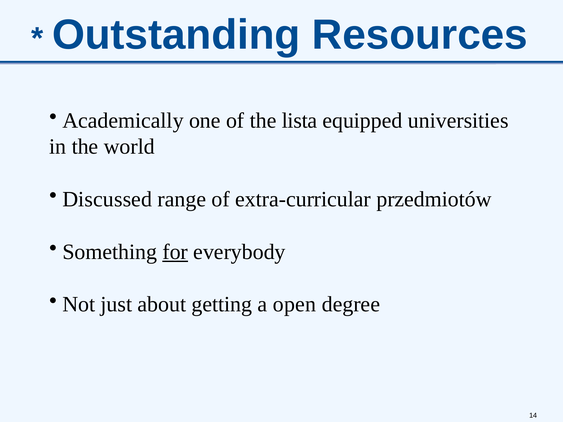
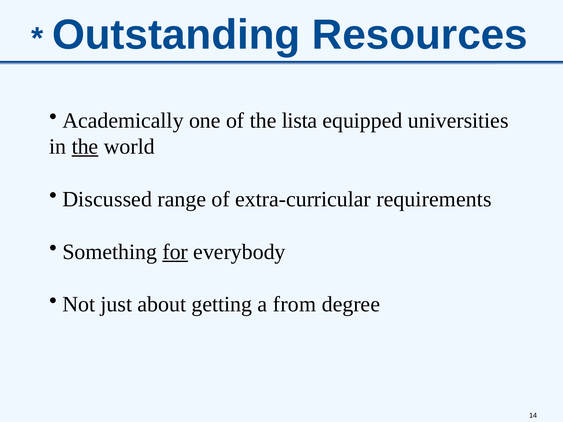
the underline: none -> present (85, 147)
przedmiotów: przedmiotów -> requirements (434, 199)
open: open -> from (295, 305)
